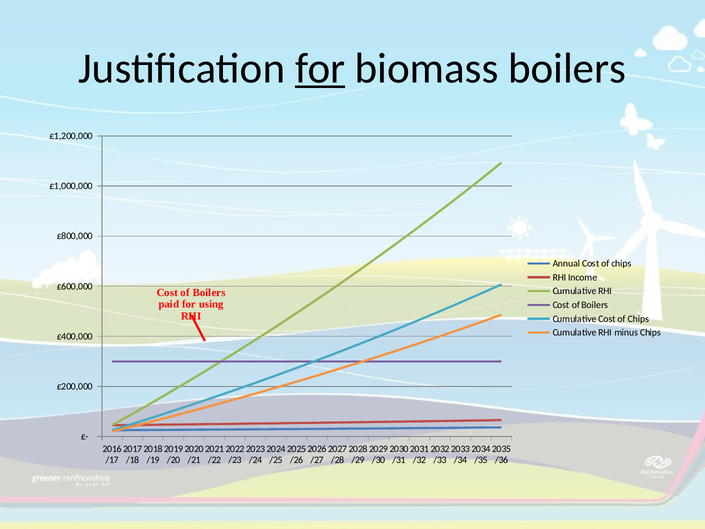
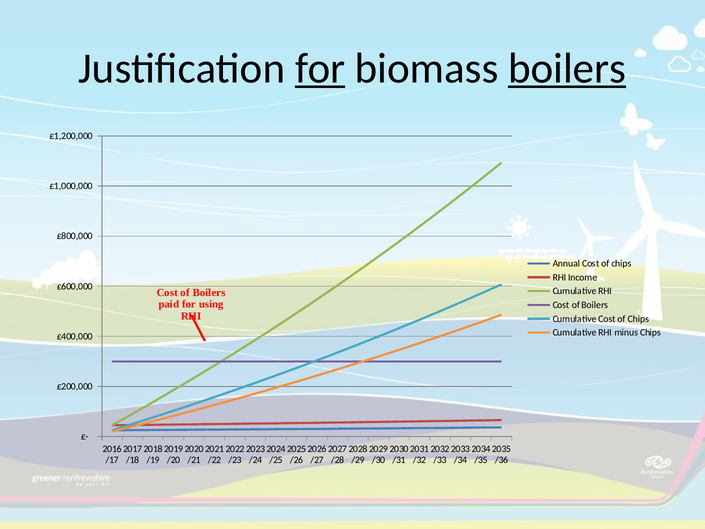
boilers underline: none -> present (567, 68)
